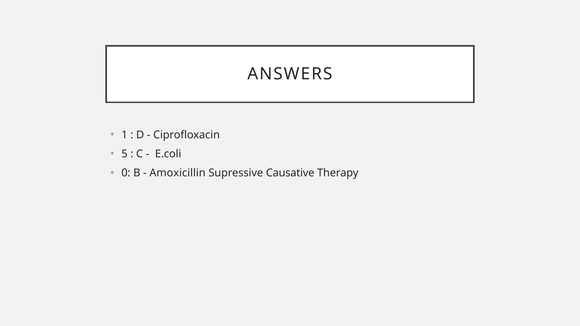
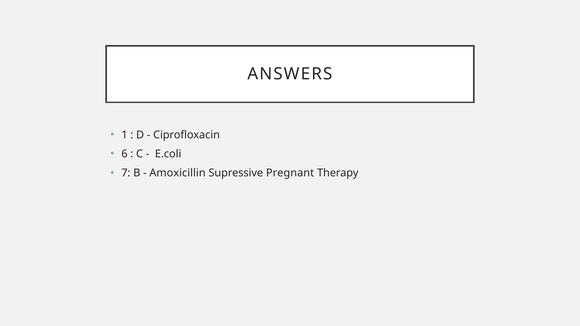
5: 5 -> 6 (124, 154)
0: 0 -> 7 (126, 173)
Causative: Causative -> Pregnant (290, 173)
